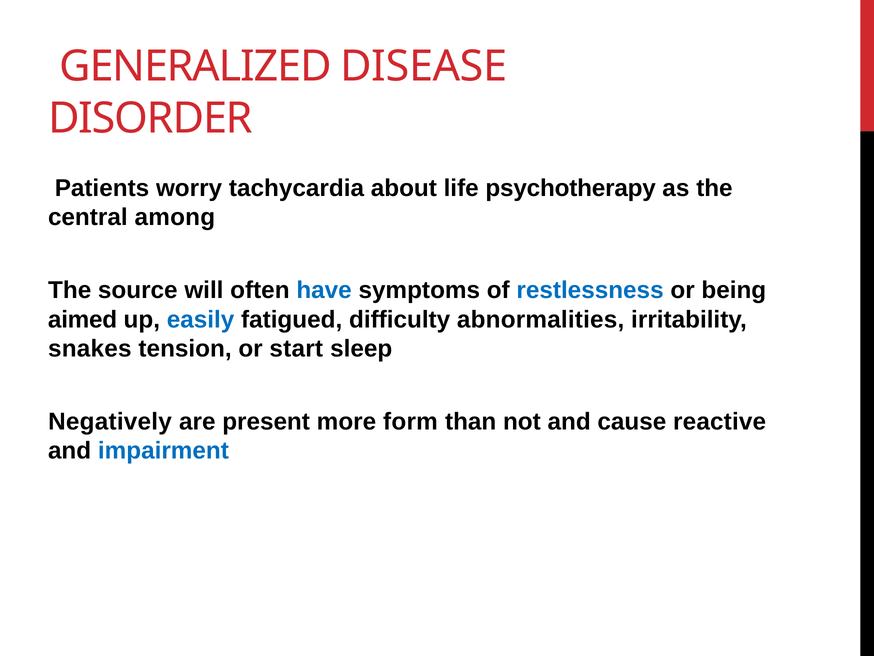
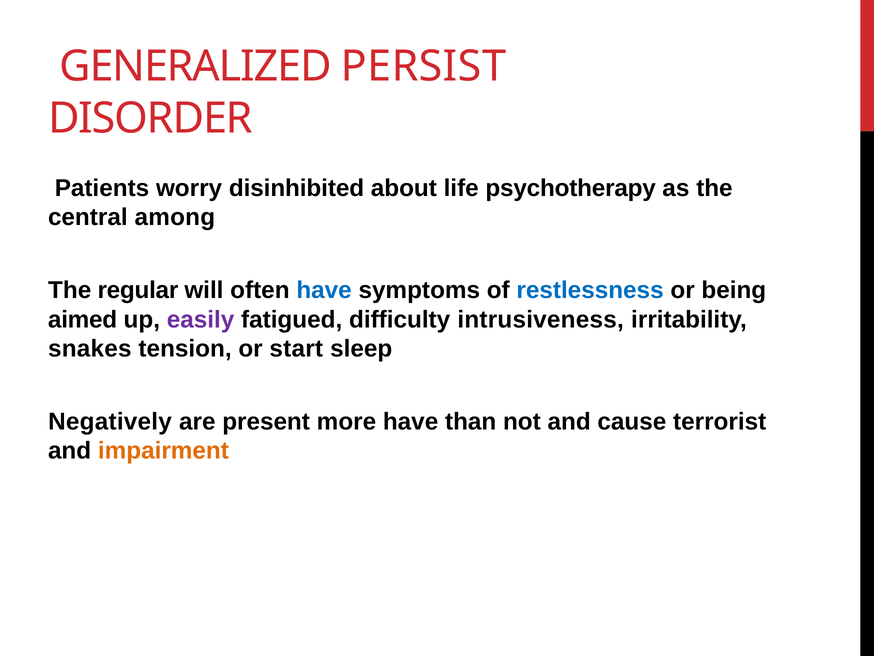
DISEASE: DISEASE -> PERSIST (423, 66)
tachycardia: tachycardia -> disinhibited (297, 188)
source: source -> regular (138, 290)
easily colour: blue -> purple (201, 319)
abnormalities: abnormalities -> intrusiveness (541, 319)
more form: form -> have (411, 421)
reactive: reactive -> terrorist (720, 421)
impairment colour: blue -> orange (163, 450)
